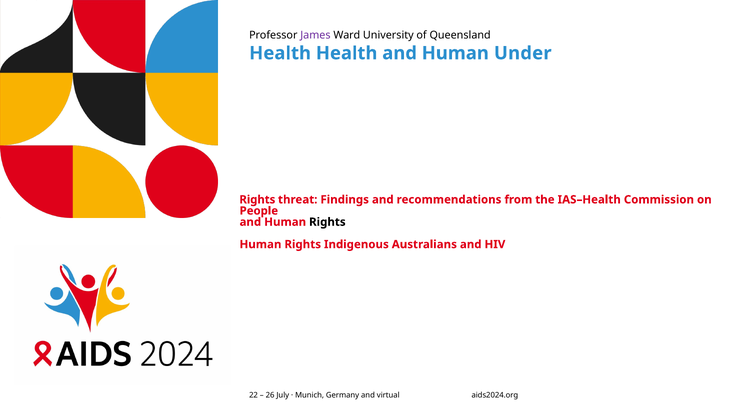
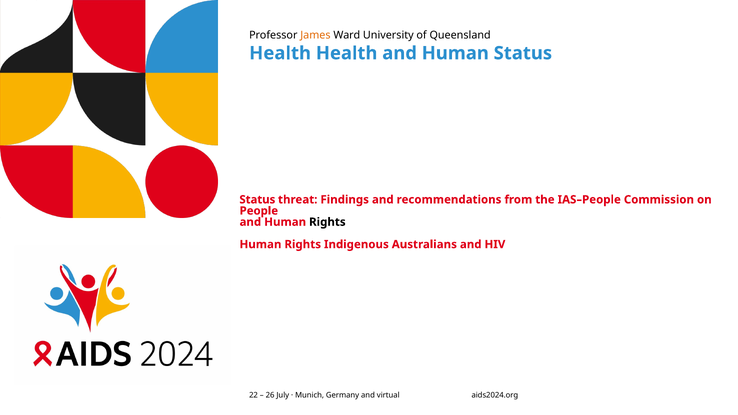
James colour: purple -> orange (315, 35)
Human Under: Under -> Status (523, 53)
Rights: Rights -> Status (257, 200)
IAS–Health: IAS–Health -> IAS–People (589, 200)
